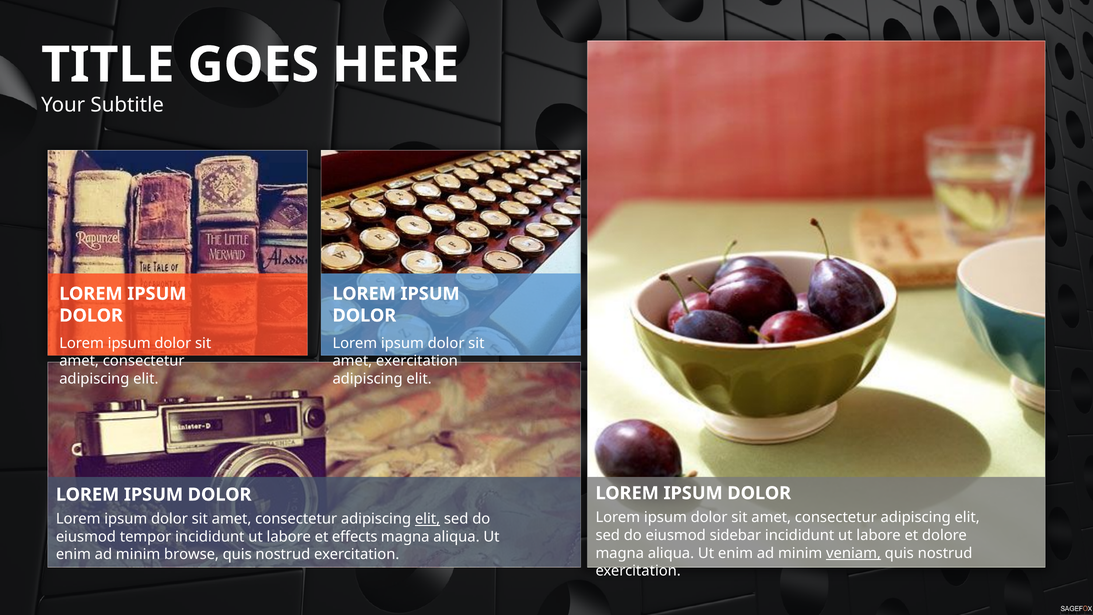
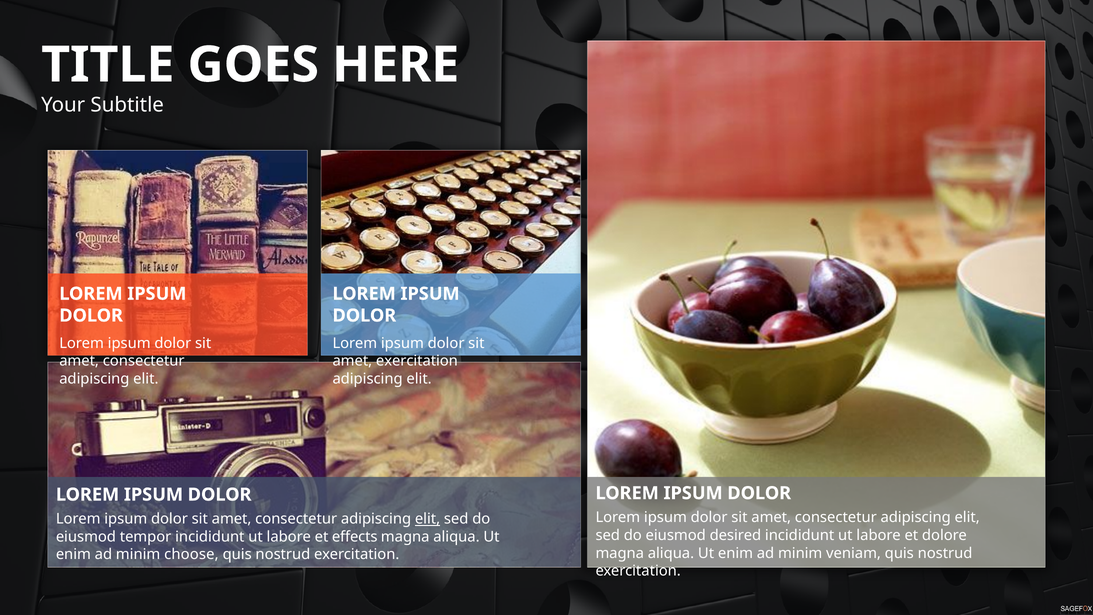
sidebar: sidebar -> desired (735, 535)
veniam underline: present -> none (854, 553)
browse: browse -> choose (191, 554)
